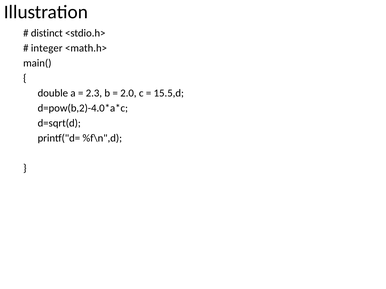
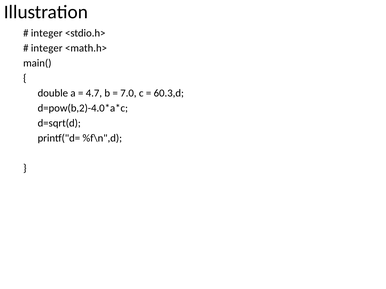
distinct: distinct -> integer (47, 33)
2.3: 2.3 -> 4.7 (94, 93)
2.0: 2.0 -> 7.0 (128, 93)
15.5,d: 15.5,d -> 60.3,d (169, 93)
